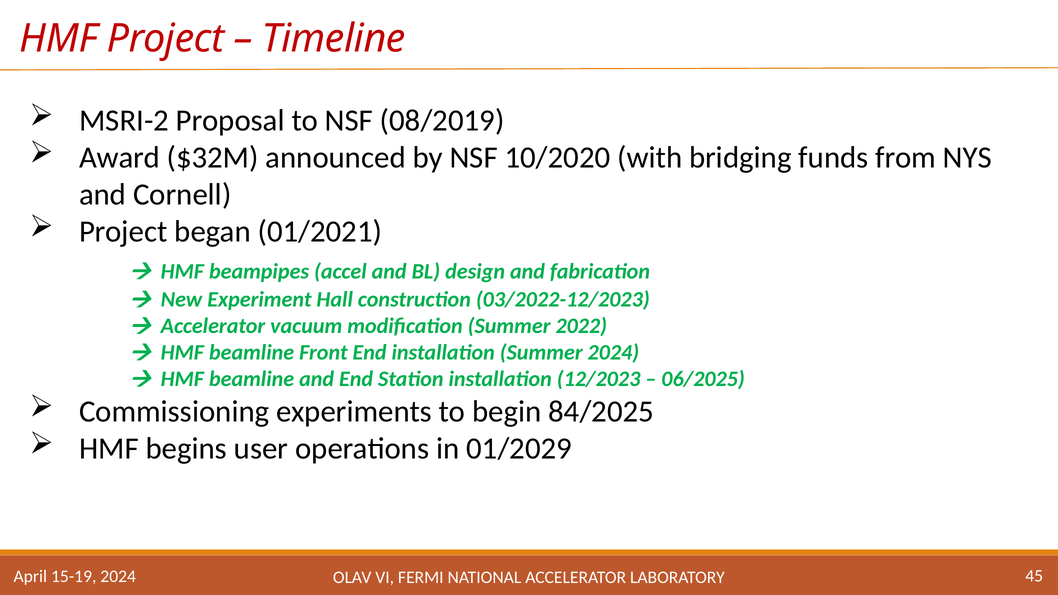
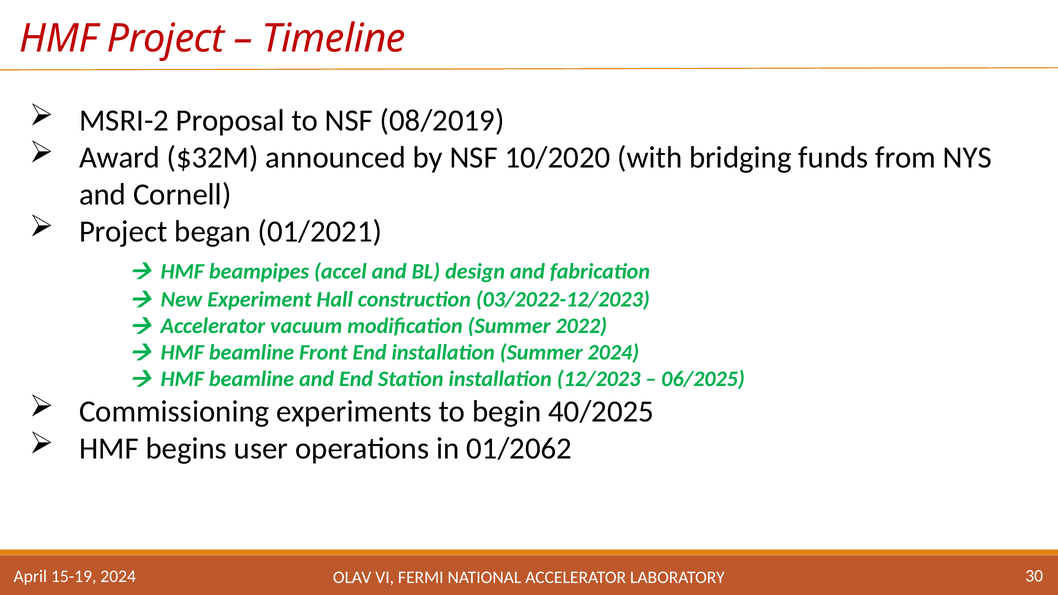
84/2025: 84/2025 -> 40/2025 (601, 412)
01/2029: 01/2029 -> 01/2062 (519, 449)
45: 45 -> 30 (1034, 576)
